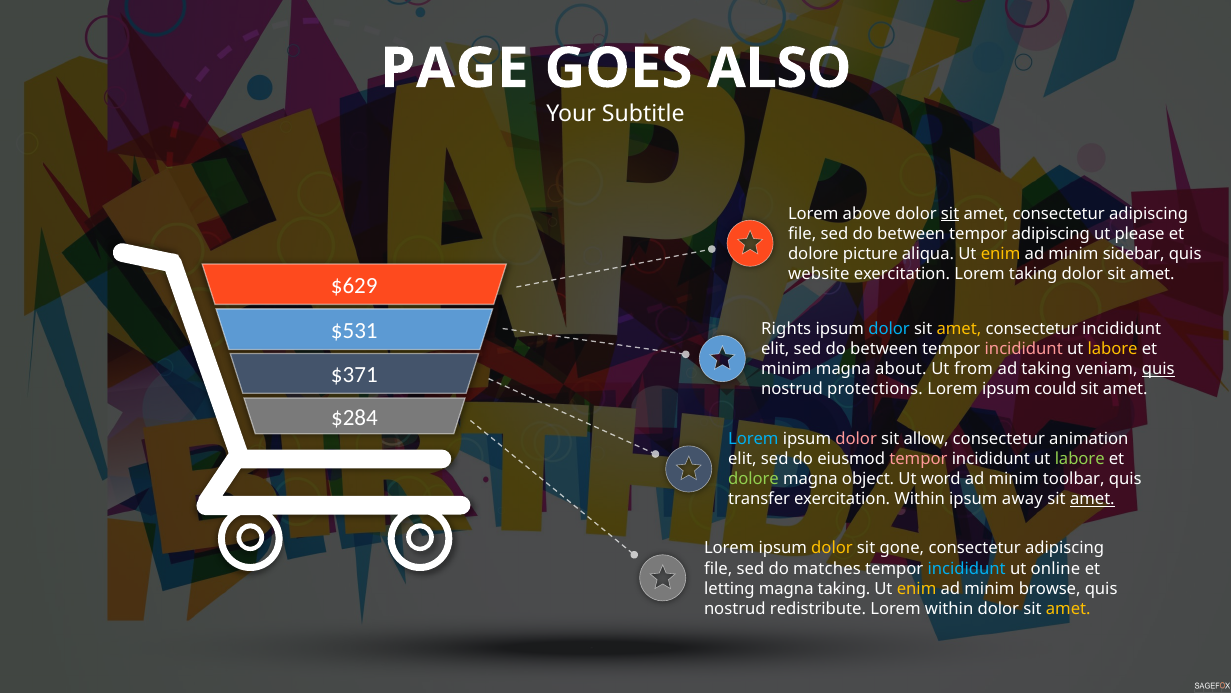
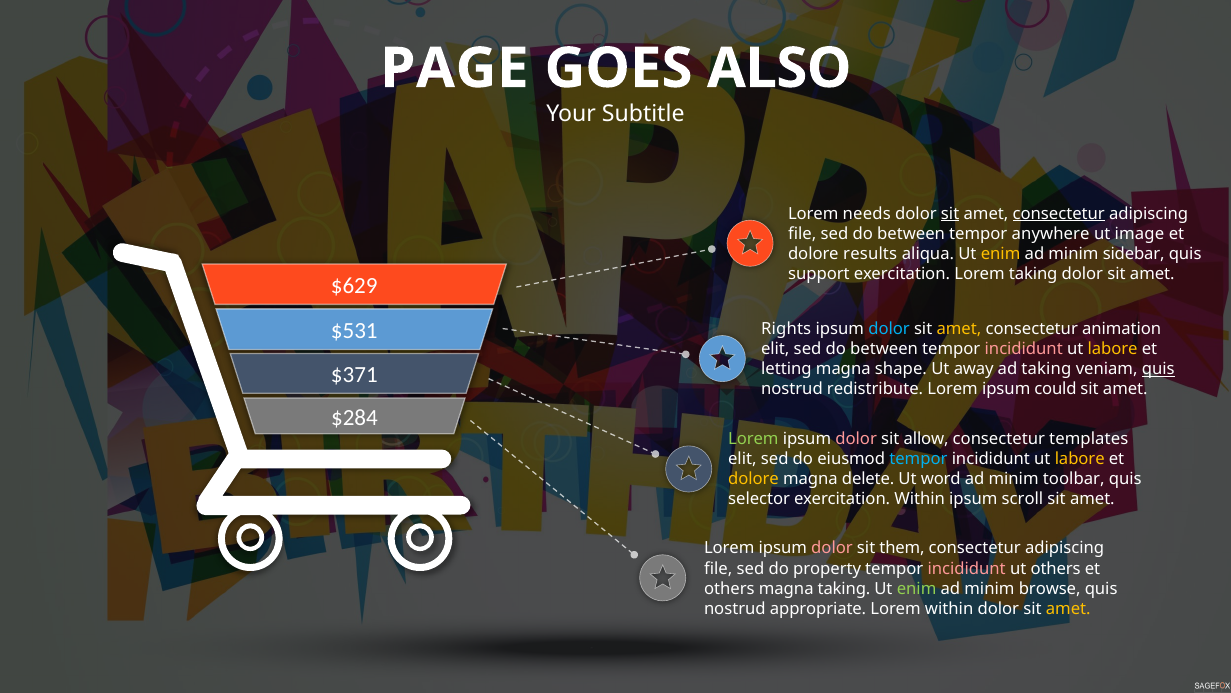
above: above -> needs (867, 213)
consectetur underline: none -> present (1059, 213)
tempor adipiscing: adipiscing -> anywhere (1051, 233)
please: please -> image (1139, 233)
picture: picture -> results (870, 253)
website: website -> support (819, 273)
consectetur incididunt: incididunt -> animation (1122, 329)
minim: minim -> letting (786, 369)
about: about -> shape (901, 369)
from: from -> away (974, 369)
protections: protections -> redistribute (875, 389)
Lorem colour: light blue -> light green (753, 439)
animation: animation -> templates (1089, 439)
tempor colour: pink -> light blue (918, 459)
labore colour: light green -> yellow (1080, 459)
dolore colour: light green -> yellow (754, 479)
object: object -> delete (868, 479)
transfer: transfer -> selector (759, 499)
away: away -> scroll (1022, 499)
amet underline: present -> none (1092, 499)
dolor colour: yellow -> pink (832, 548)
gone: gone -> them (902, 548)
matches: matches -> property (827, 568)
incididunt colour: light blue -> pink (967, 568)
ut online: online -> others (1056, 568)
letting: letting -> others (729, 588)
enim colour: yellow -> light green (917, 588)
redistribute: redistribute -> appropriate (818, 608)
